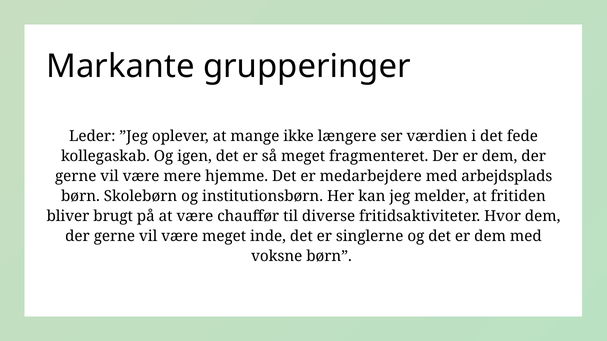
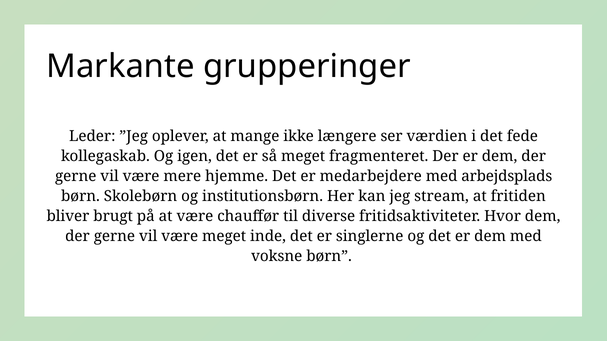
melder: melder -> stream (442, 197)
